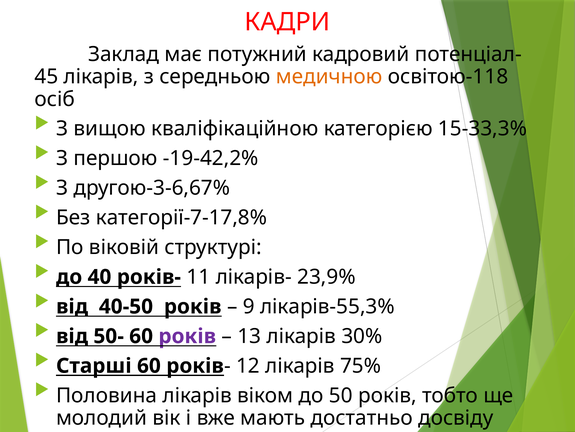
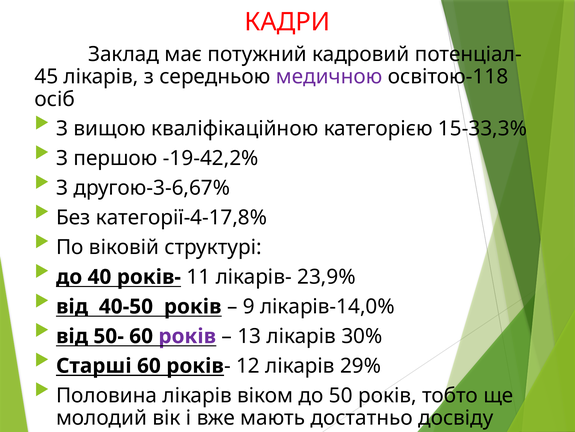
медичною colour: orange -> purple (329, 77)
категорії-7-17,8%: категорії-7-17,8% -> категорії-4-17,8% (181, 217)
лікарів-55,3%: лікарів-55,3% -> лікарів-14,0% (327, 306)
75%: 75% -> 29% (361, 365)
